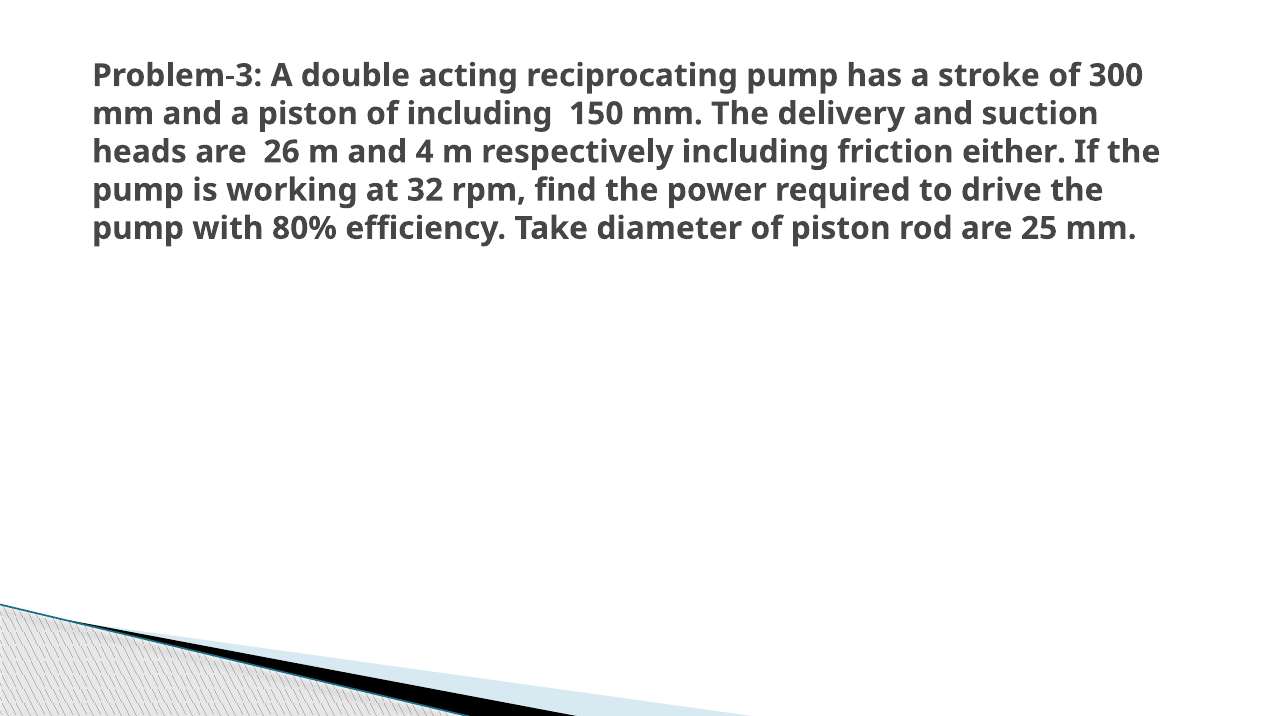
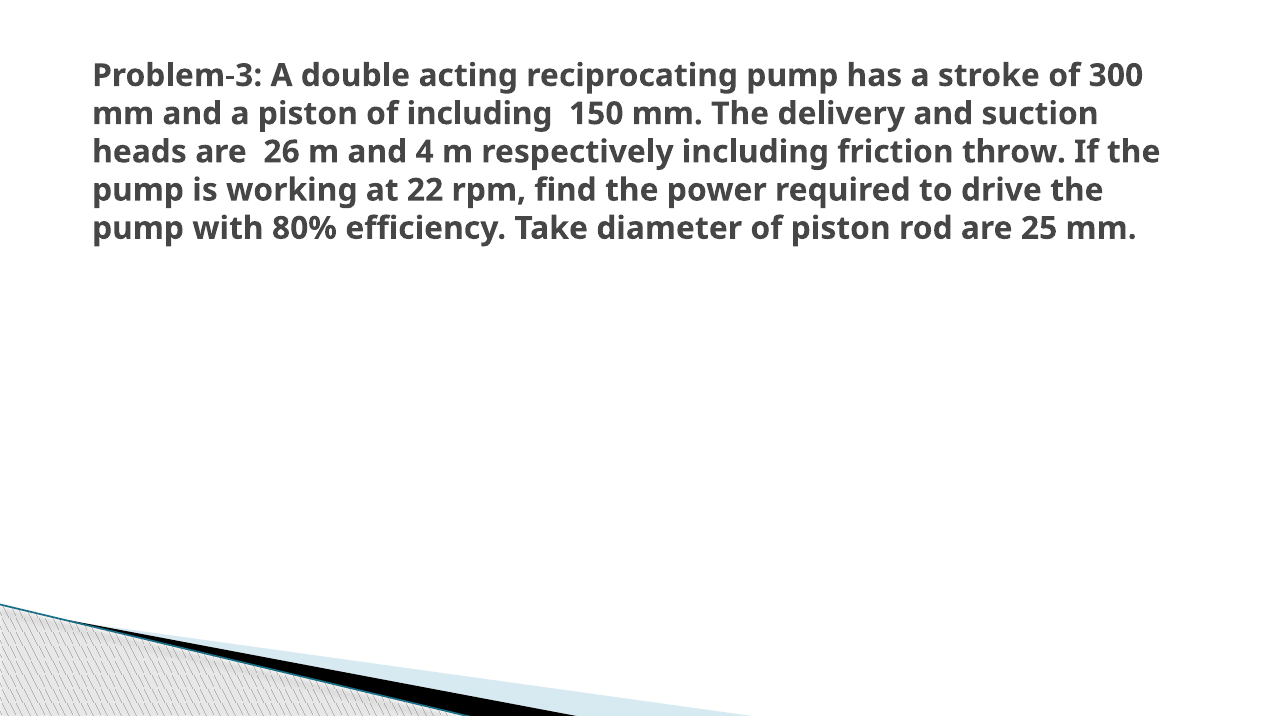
either: either -> throw (1014, 152)
32: 32 -> 22 (425, 190)
